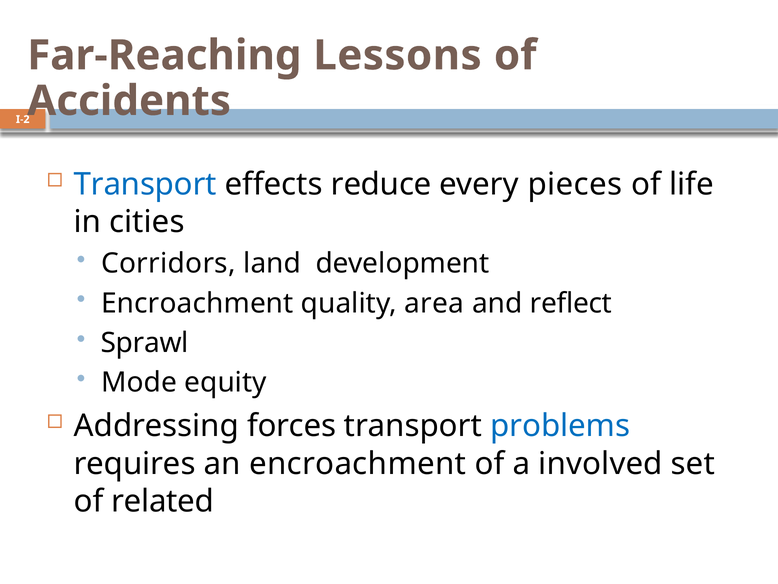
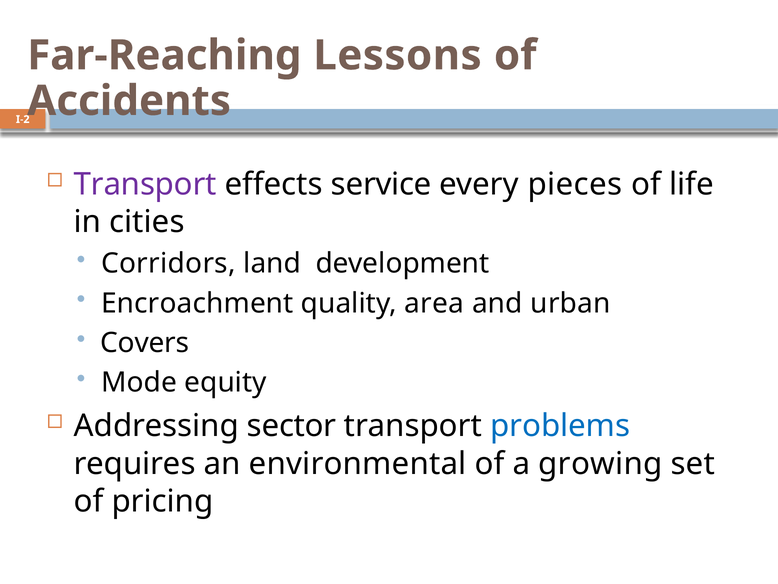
Transport colour: blue -> purple (145, 184)
reduce: reduce -> service (381, 184)
reflect: reflect -> urban (571, 303)
Sprawl: Sprawl -> Covers (145, 343)
forces: forces -> sector (292, 426)
an encroachment: encroachment -> environmental (358, 463)
involved: involved -> growing (600, 463)
related: related -> pricing (162, 501)
